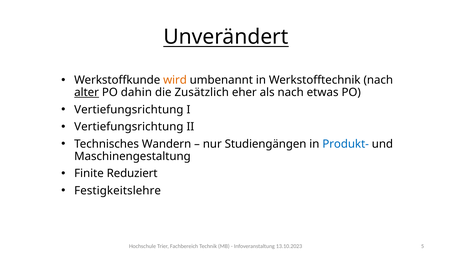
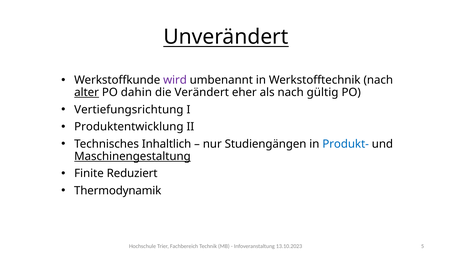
wird colour: orange -> purple (175, 80)
Zusätzlich: Zusätzlich -> Verändert (202, 93)
etwas: etwas -> gültig (323, 93)
Vertiefungsrichtung: Vertiefungsrichtung -> Produktentwicklung (129, 127)
Wandern: Wandern -> Inhaltlich (167, 144)
Maschinengestaltung underline: none -> present (132, 156)
Festigkeitslehre: Festigkeitslehre -> Thermodynamik (118, 191)
